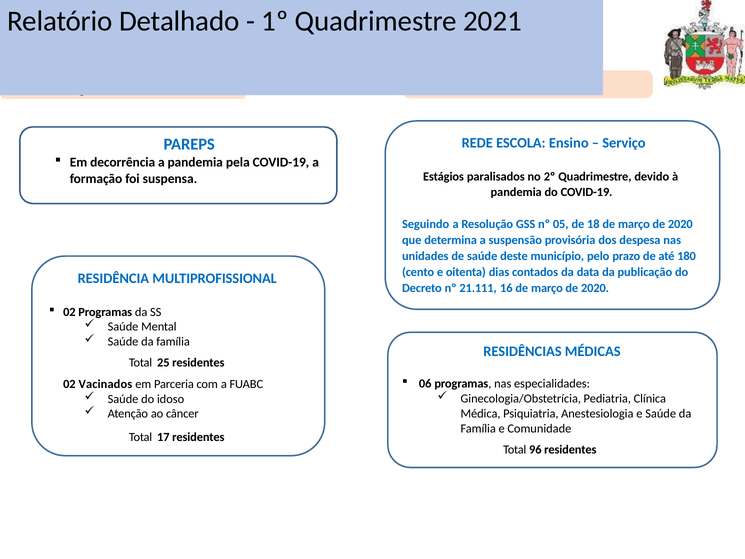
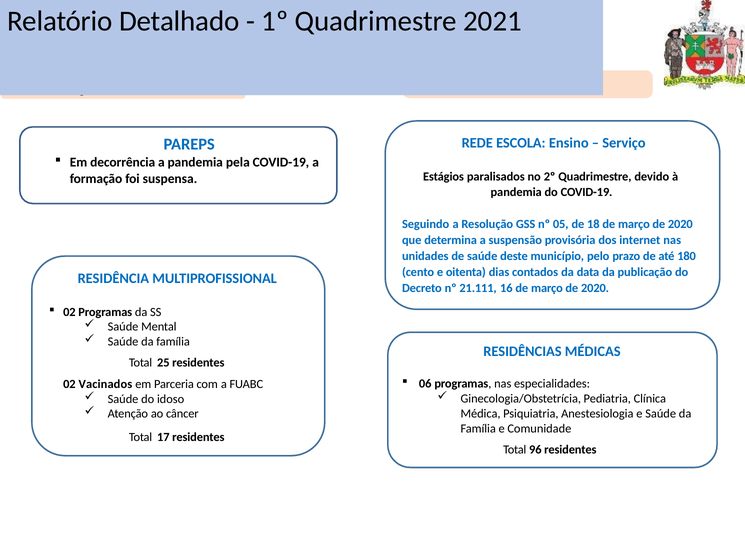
despesa: despesa -> internet (640, 240)
